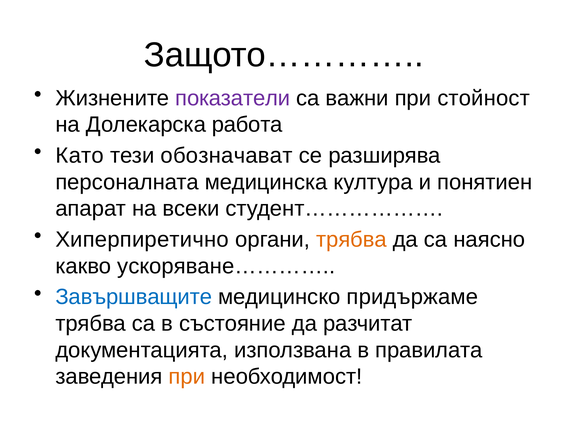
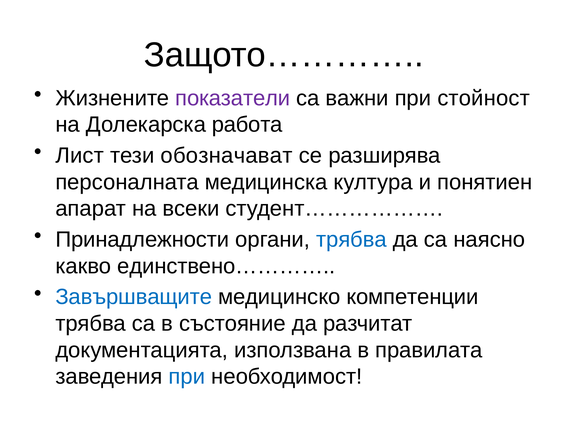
Като: Като -> Лист (80, 156)
Хиперпиретично: Хиперпиретично -> Принадлежности (142, 240)
трябва colour: orange -> blue (351, 240)
ускоряване…………: ускоряване………… -> единствено………… (226, 266)
придържаме: придържаме -> компетенции (413, 297)
при colour: orange -> blue (187, 377)
